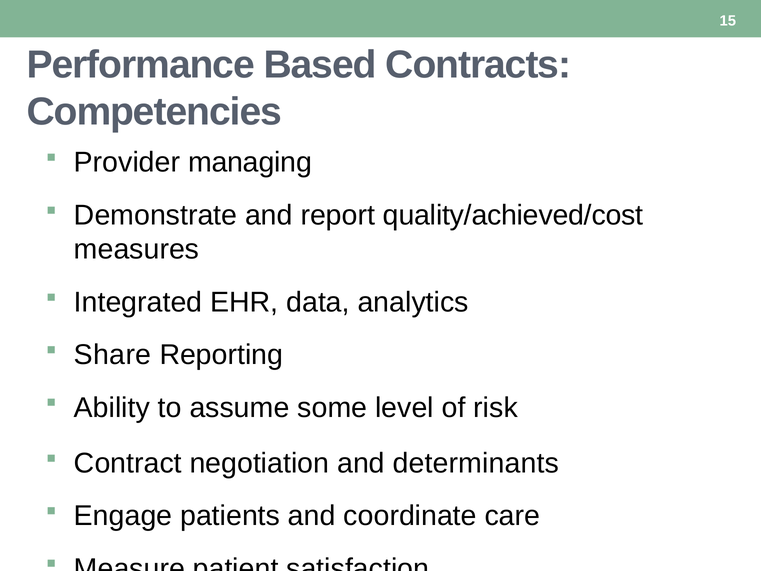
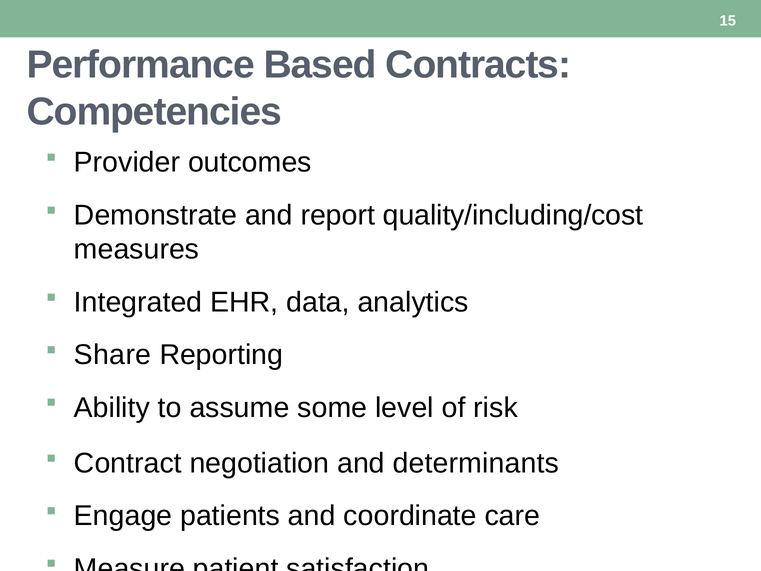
managing: managing -> outcomes (250, 162)
quality/achieved/cost: quality/achieved/cost -> quality/including/cost (513, 215)
